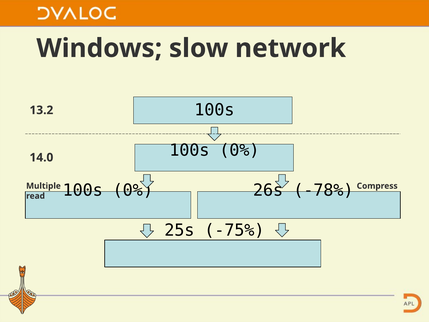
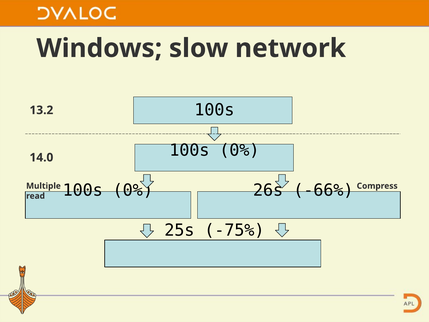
-78%: -78% -> -66% (323, 190)
